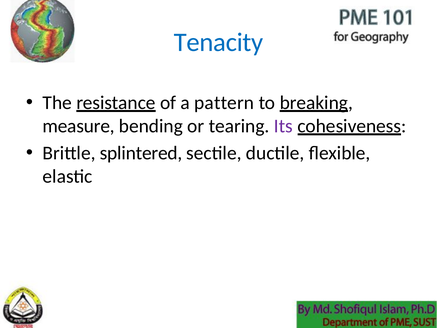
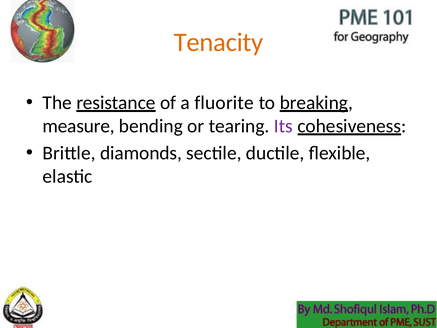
Tenacity colour: blue -> orange (219, 42)
pattern: pattern -> fluorite (224, 103)
splintered: splintered -> diamonds (141, 153)
